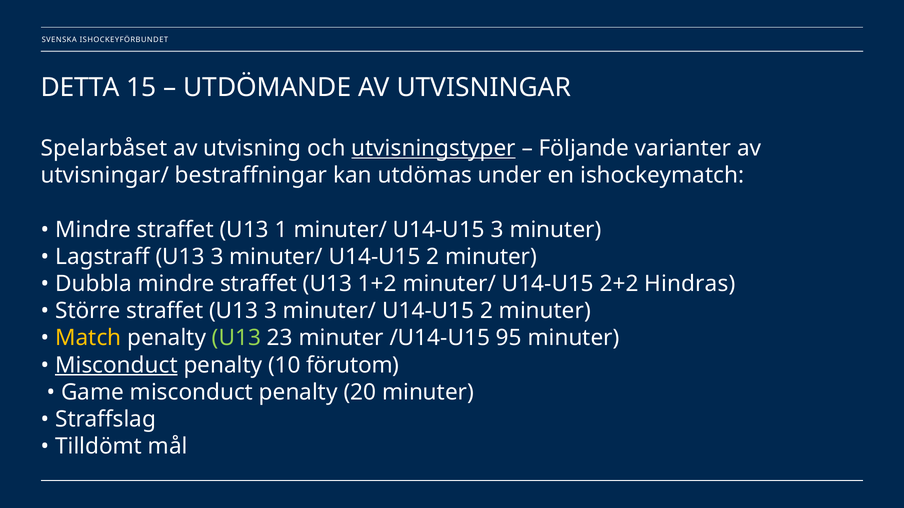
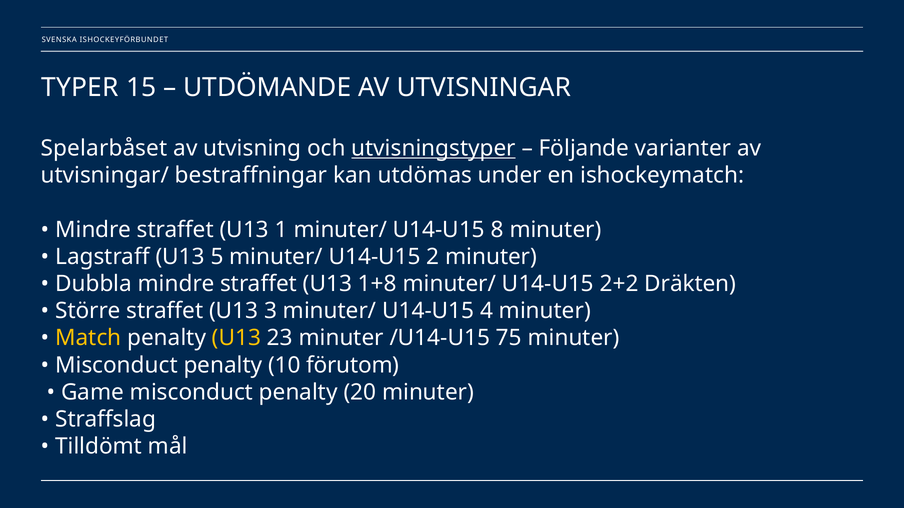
DETTA: DETTA -> TYPER (80, 88)
U14-U15 3: 3 -> 8 (497, 230)
Lagstraff U13 3: 3 -> 5 (217, 257)
1+2: 1+2 -> 1+8 (377, 284)
Hindras: Hindras -> Dräkten (690, 284)
2: 2 -> 4 (487, 311)
U13 colour: light green -> yellow (236, 338)
95: 95 -> 75 (509, 338)
Misconduct underline: present -> none (116, 365)
